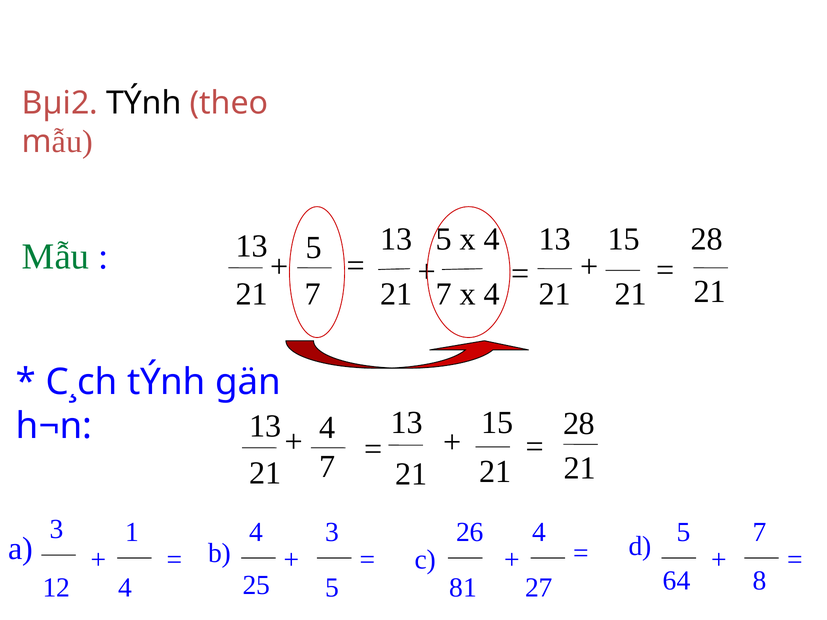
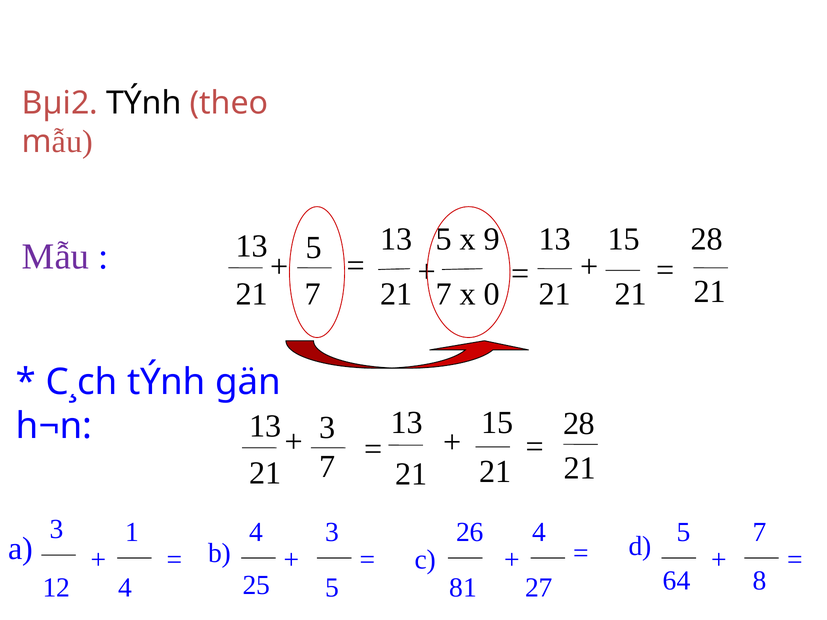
5 x 4: 4 -> 9 (492, 239)
Mẫu colour: green -> purple (56, 257)
7 x 4: 4 -> 0 (492, 294)
4: 4 -> 3 (327, 428)
